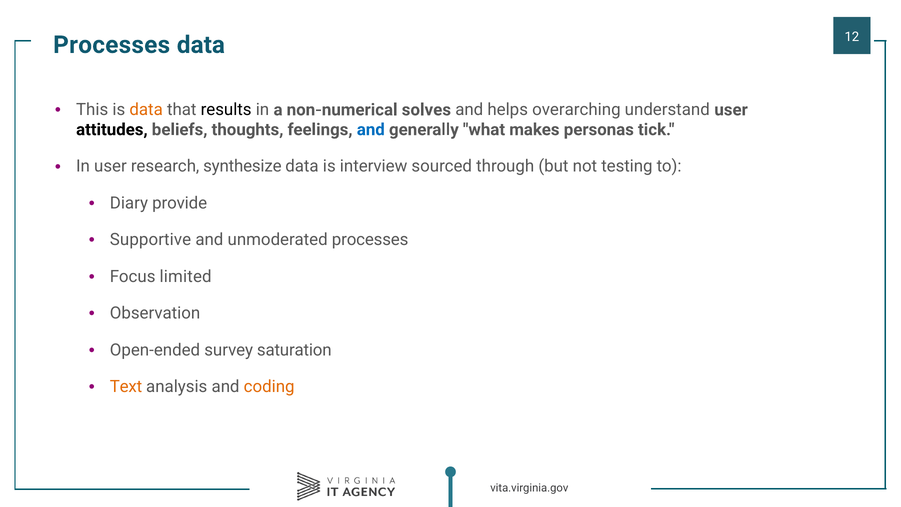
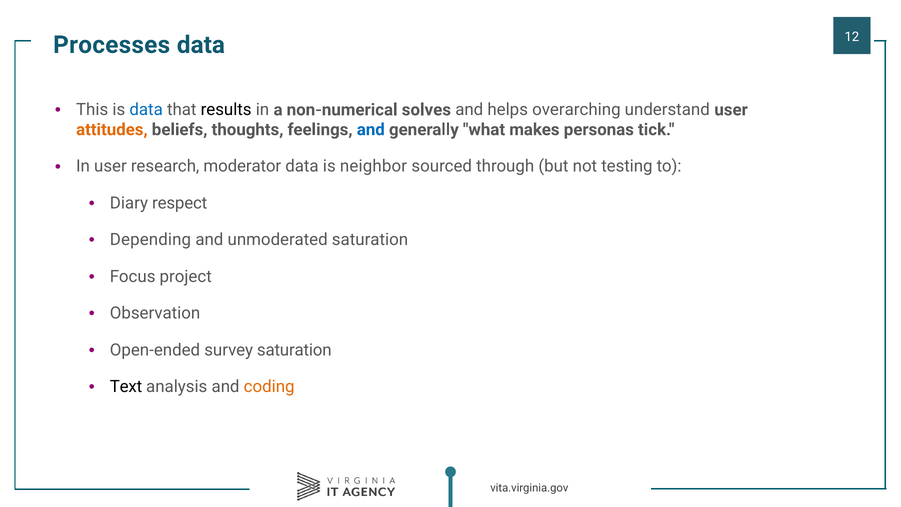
data colour: orange -> blue (146, 110)
attitudes colour: black -> orange (112, 130)
synthesize: synthesize -> moderator (242, 166)
interview: interview -> neighbor (373, 166)
provide: provide -> respect (180, 203)
Supportive: Supportive -> Depending (150, 240)
unmoderated processes: processes -> saturation (370, 240)
limited: limited -> project (186, 276)
Text colour: orange -> black (126, 387)
